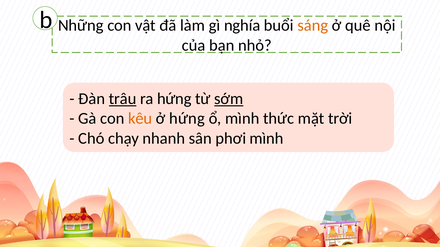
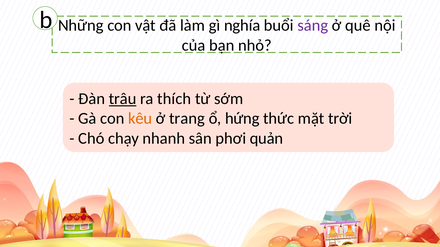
sáng colour: orange -> purple (313, 26)
ra hứng: hứng -> thích (174, 99)
sớm underline: present -> none (229, 99)
ở hứng: hứng -> trang (187, 119)
ổ mình: mình -> hứng (242, 119)
phơi mình: mình -> quản (266, 139)
